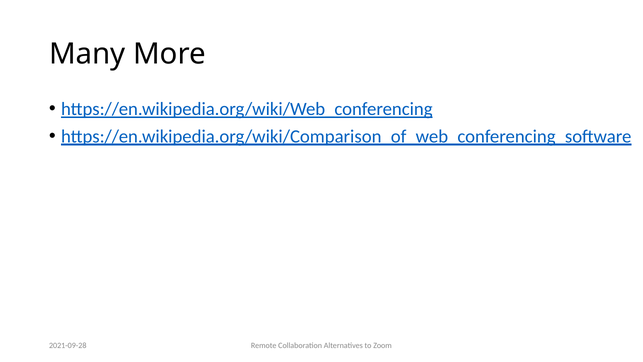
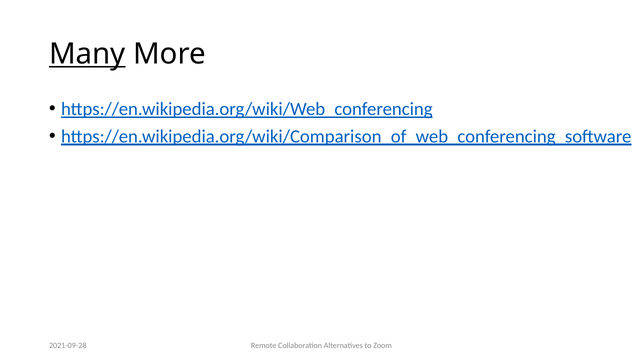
Many underline: none -> present (87, 54)
